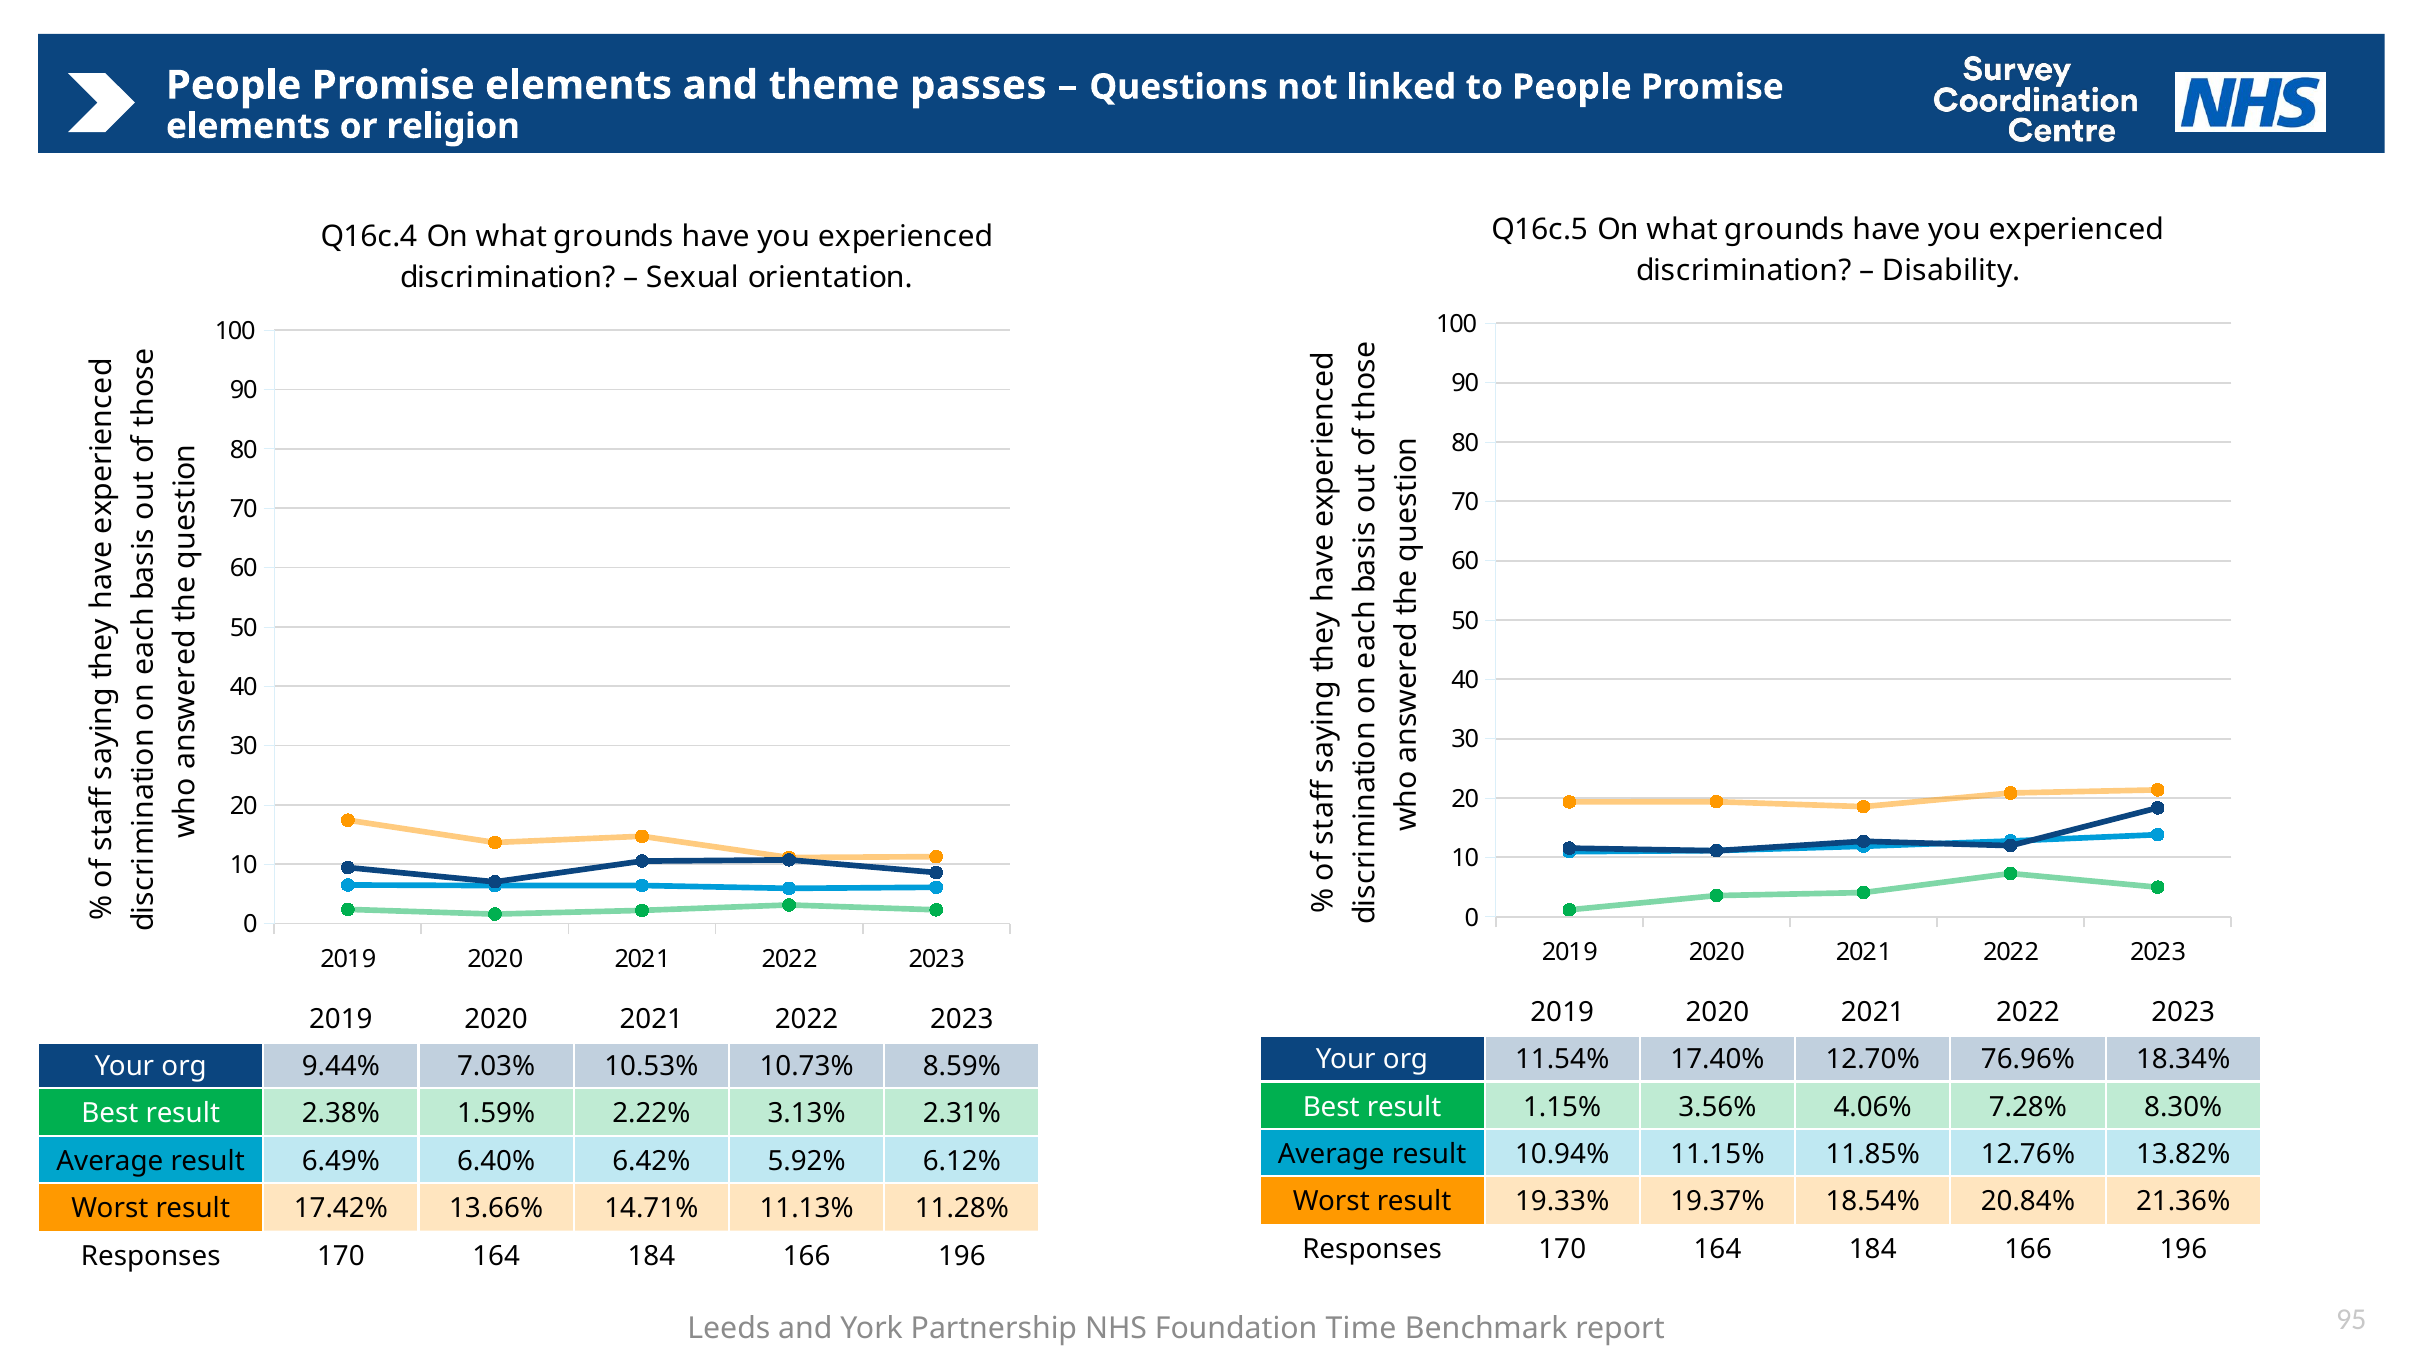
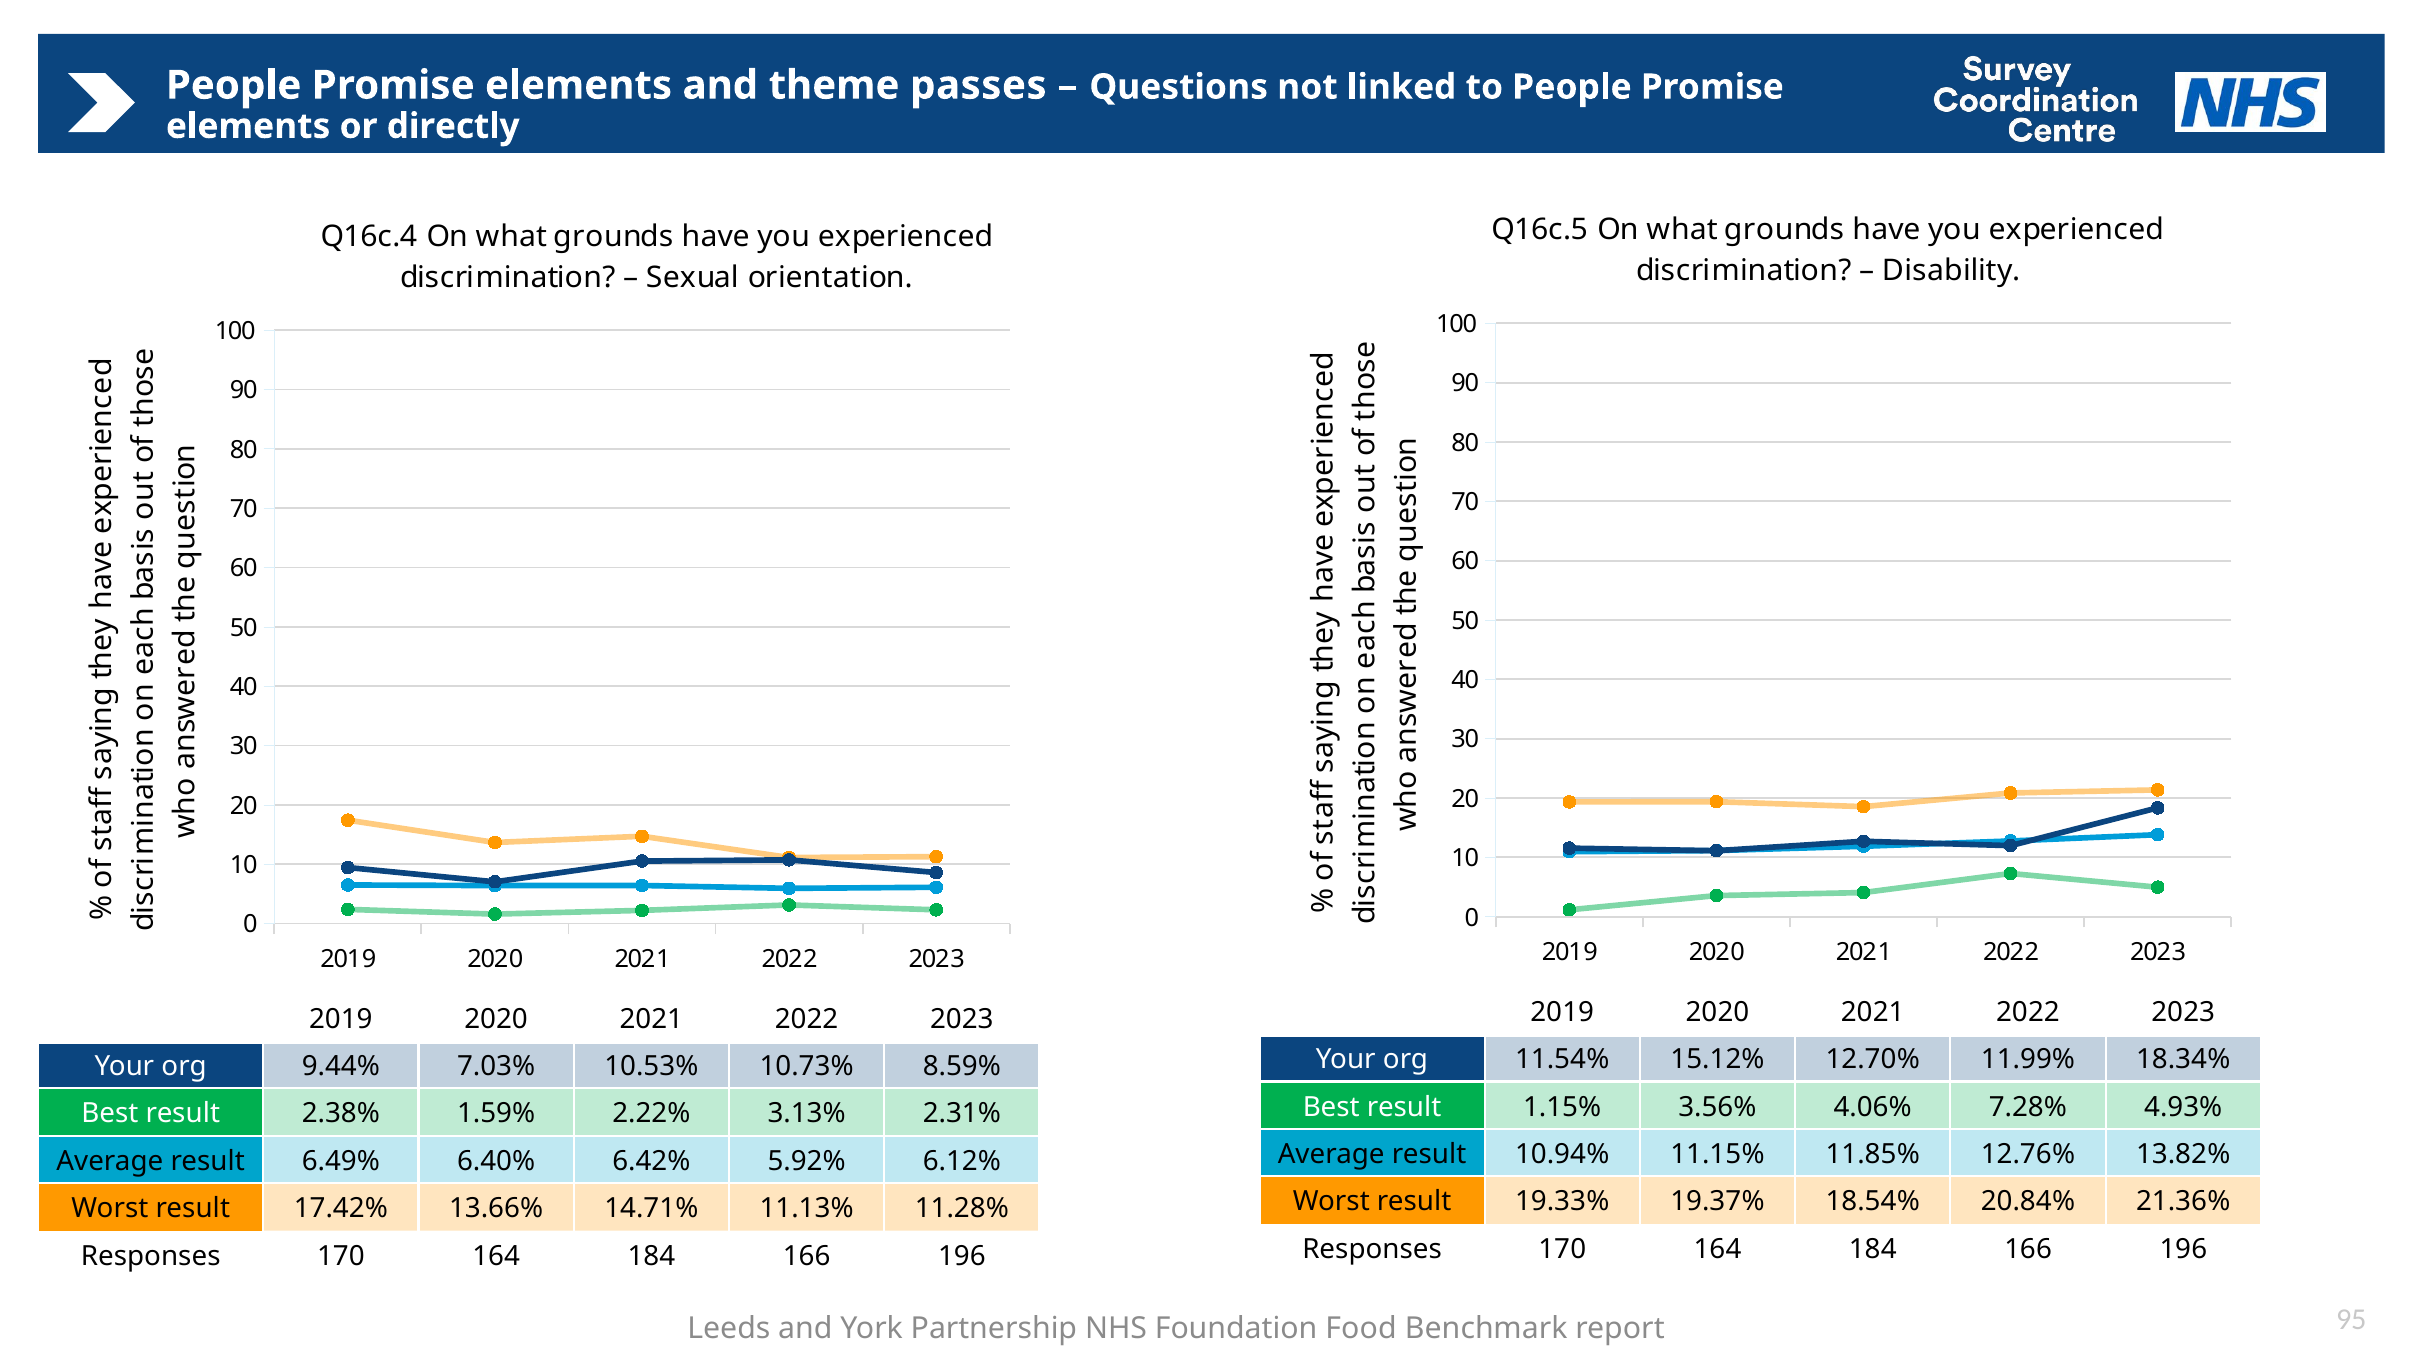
religion: religion -> directly (453, 126)
17.40%: 17.40% -> 15.12% (1717, 1059)
76.96%: 76.96% -> 11.99% (2028, 1059)
8.30%: 8.30% -> 4.93% (2183, 1107)
Time: Time -> Food (1361, 1329)
